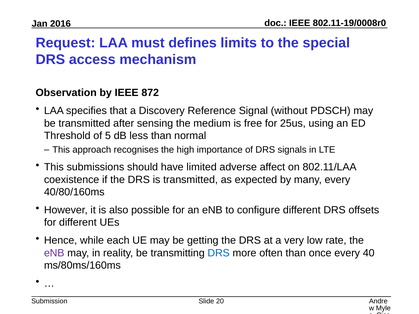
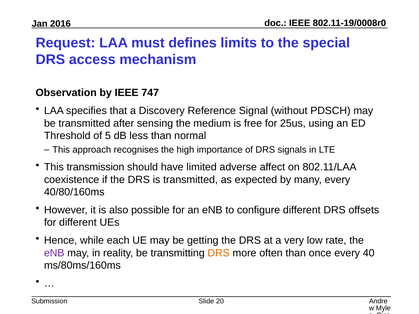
872: 872 -> 747 (150, 93)
submissions: submissions -> transmission (96, 167)
DRS colour: blue -> orange (219, 253)
